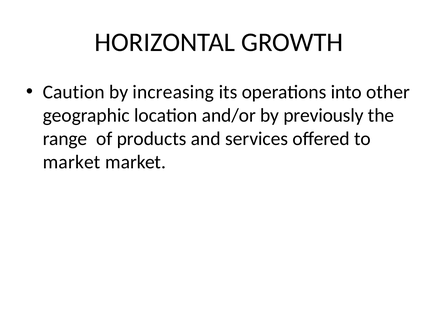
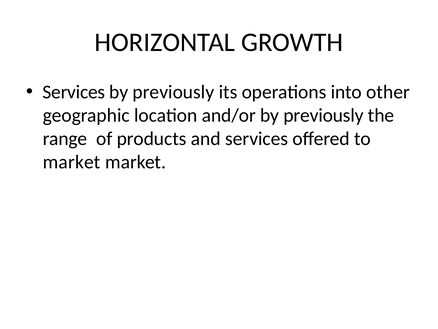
Caution: Caution -> Services (74, 92)
increasing: increasing -> previously (173, 92)
